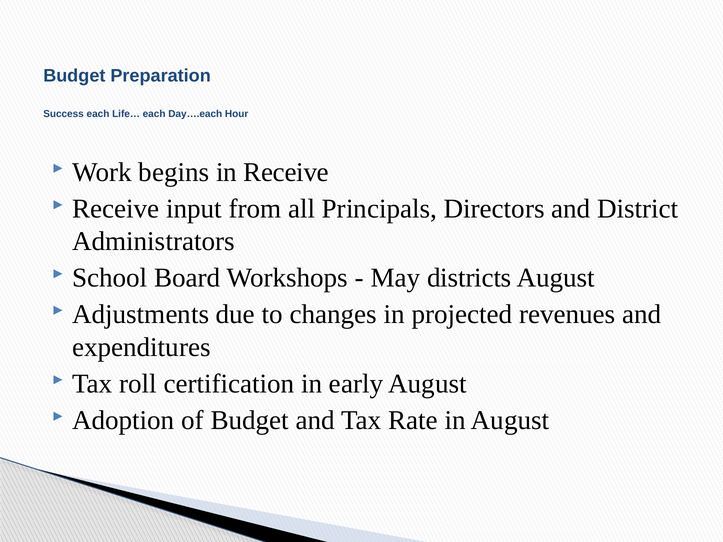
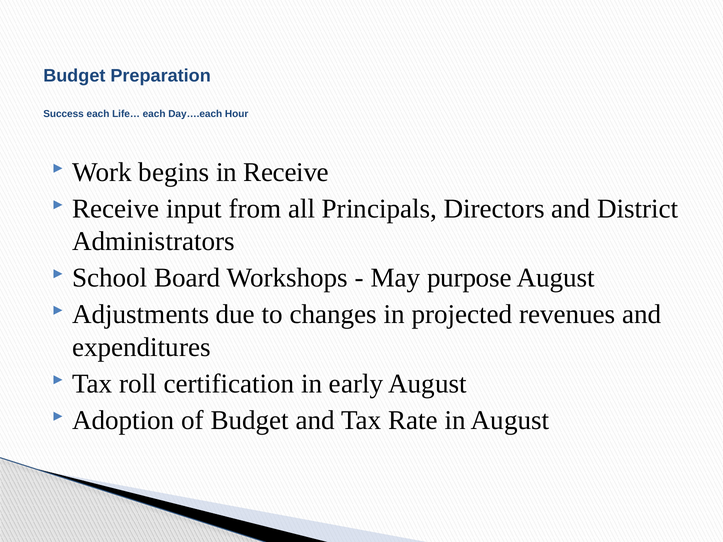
districts: districts -> purpose (469, 278)
